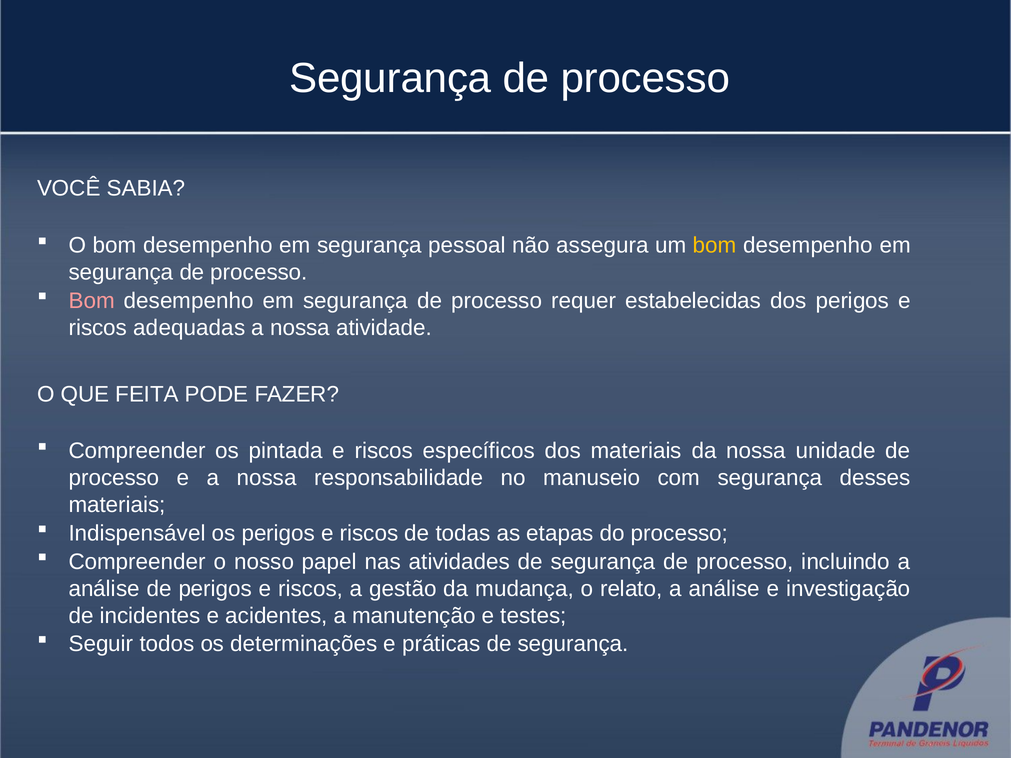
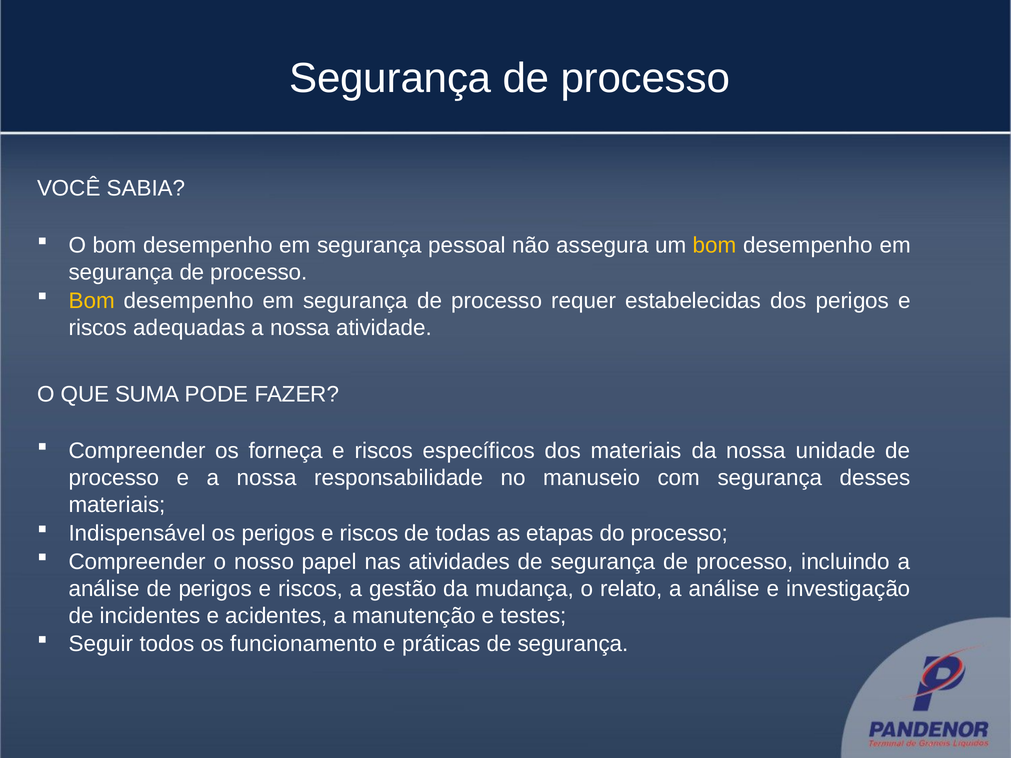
Bom colour: pink -> yellow (92, 301)
FEITA: FEITA -> SUMA (147, 394)
pintada: pintada -> forneça (286, 451)
determinações: determinações -> funcionamento (304, 644)
